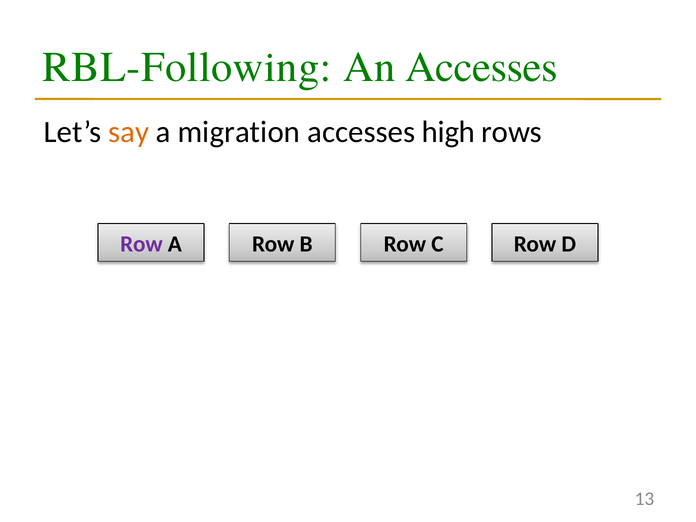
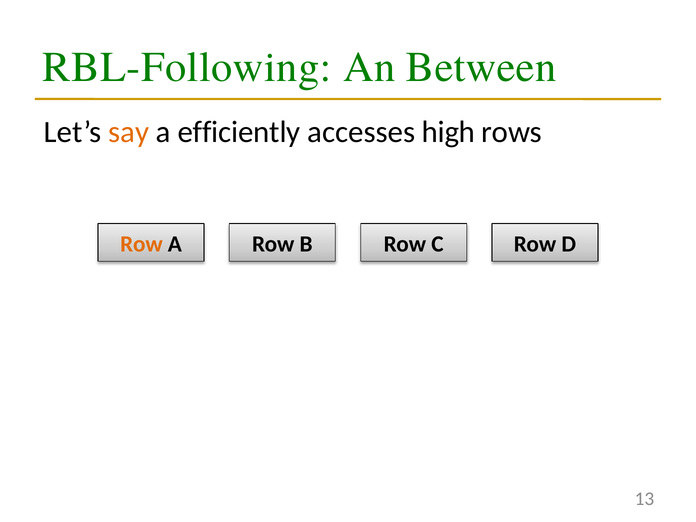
An Accesses: Accesses -> Between (481, 67)
migration: migration -> efficiently (239, 132)
Row colour: purple -> orange (141, 244)
